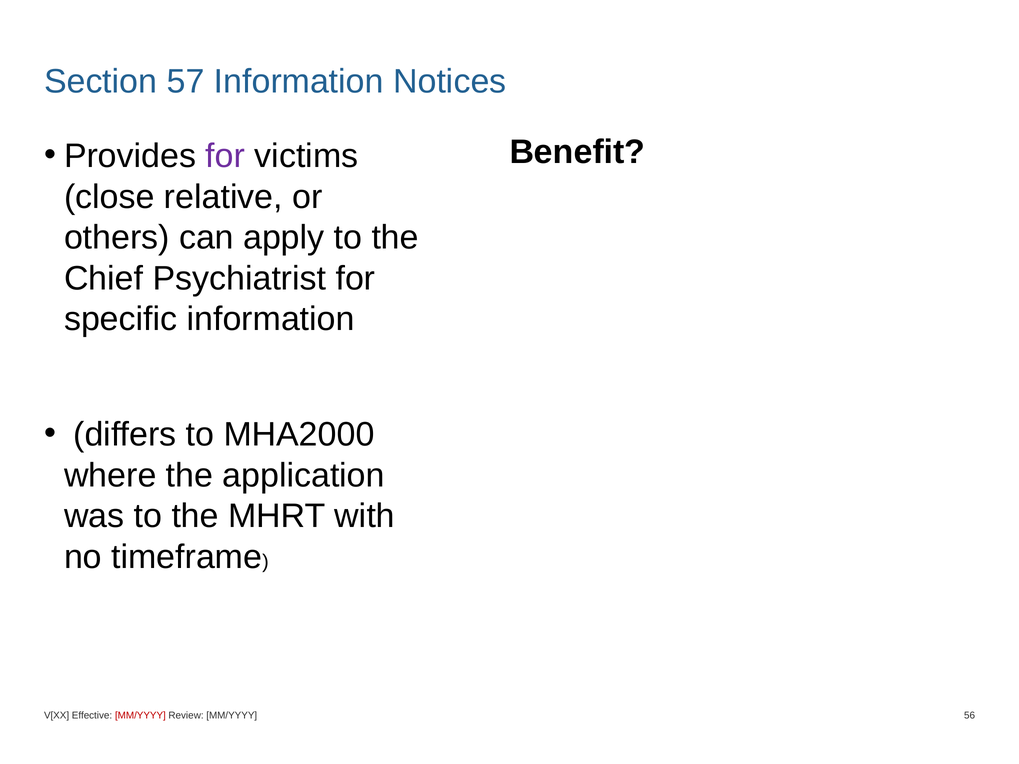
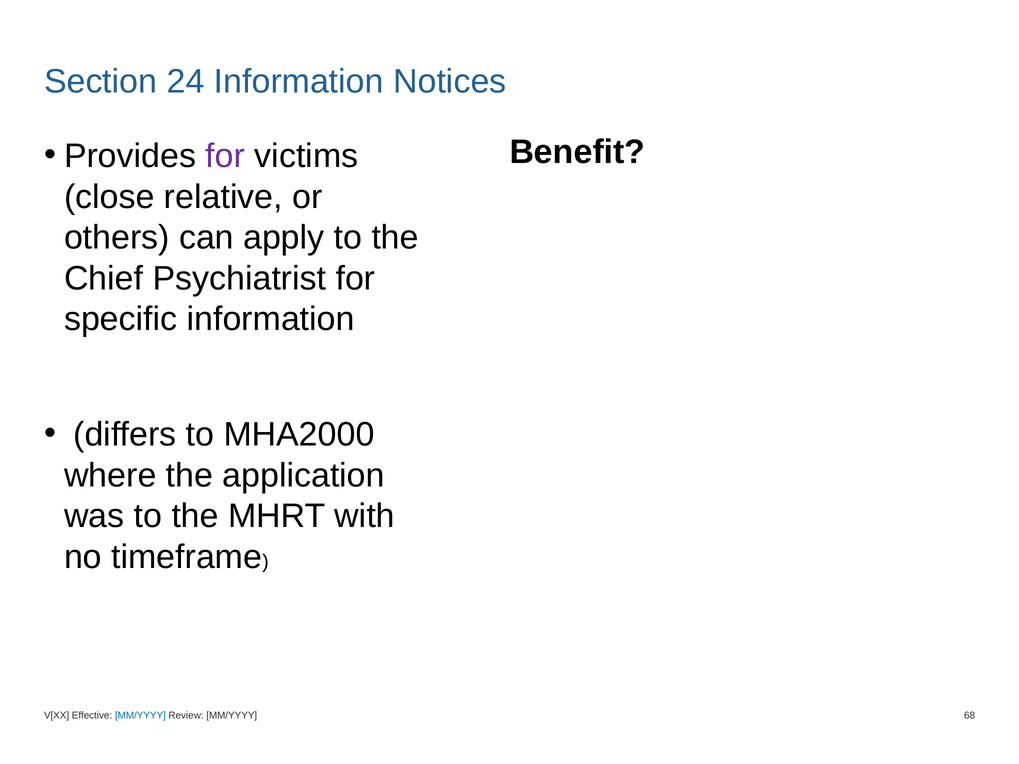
57: 57 -> 24 (186, 82)
MM/YYYY colour: red -> blue (140, 716)
56: 56 -> 68 (970, 716)
